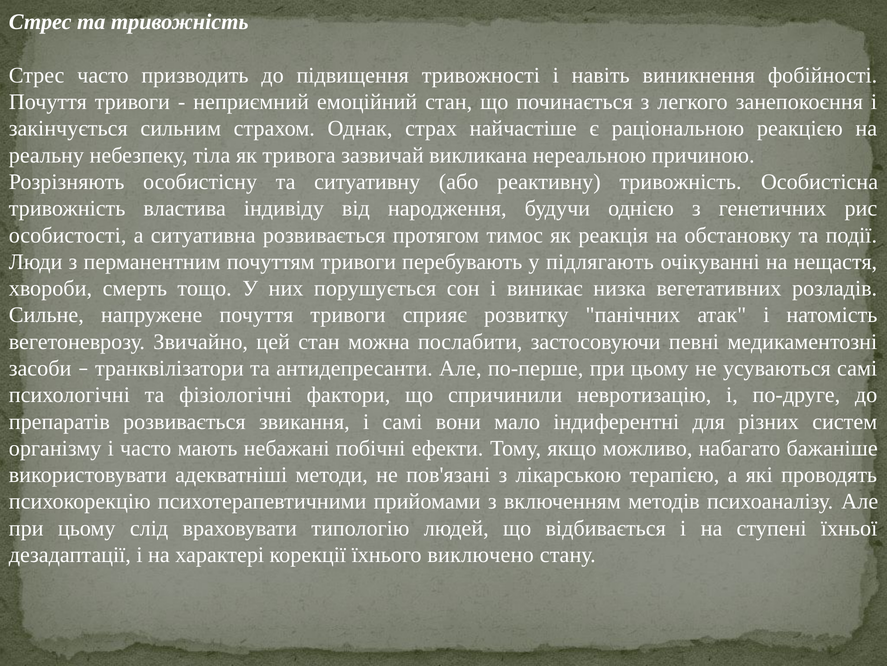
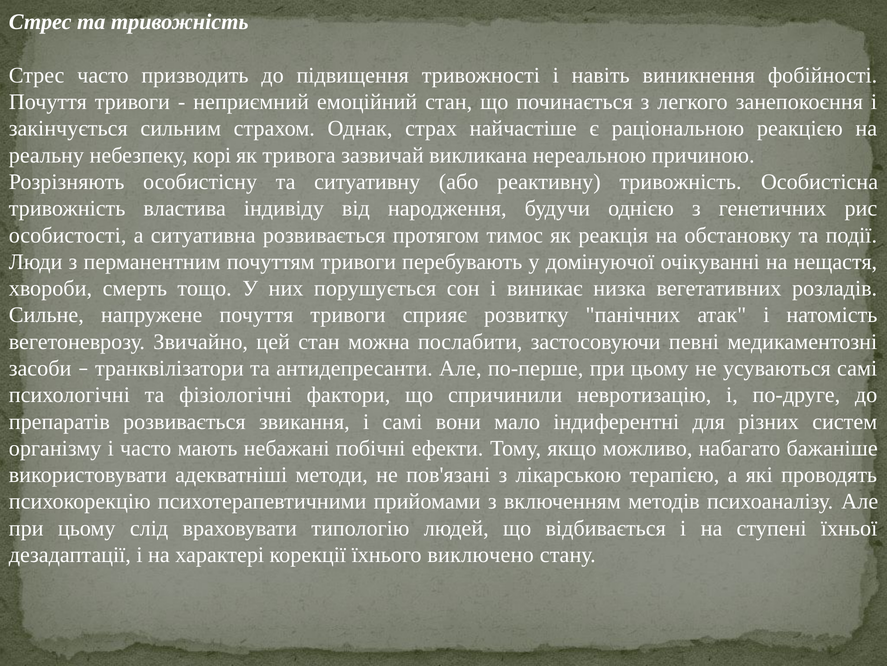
тіла: тіла -> корі (212, 155)
підлягають: підлягають -> домінуючої (600, 262)
